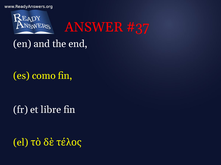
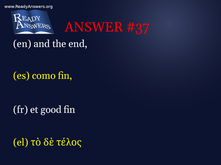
libre: libre -> good (51, 110)
